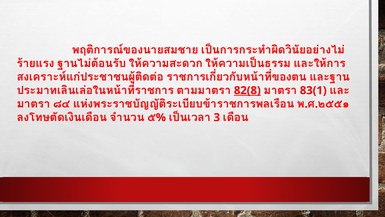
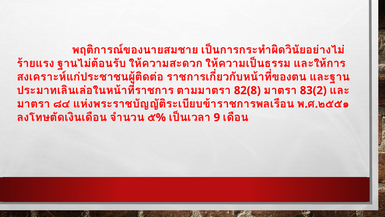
82(8 underline: present -> none (247, 90)
83(1: 83(1 -> 83(2 (313, 90)
3: 3 -> 9 (217, 117)
